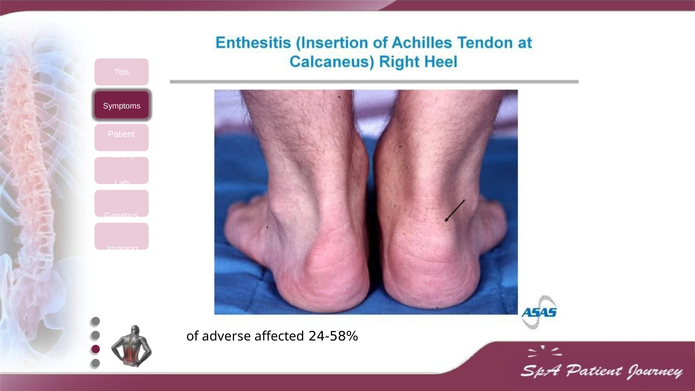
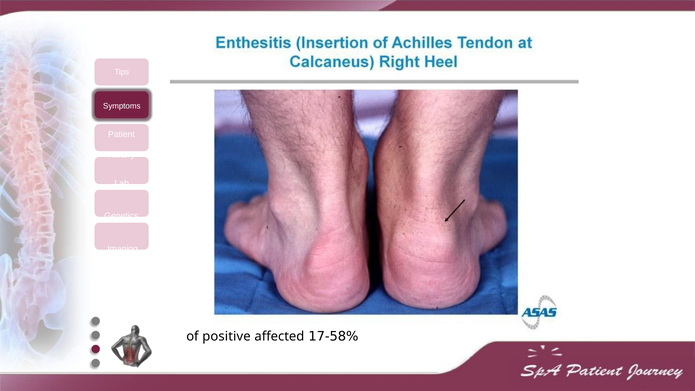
24-58%: 24-58% -> 17-58% (333, 336)
adverse: adverse -> positive (226, 336)
